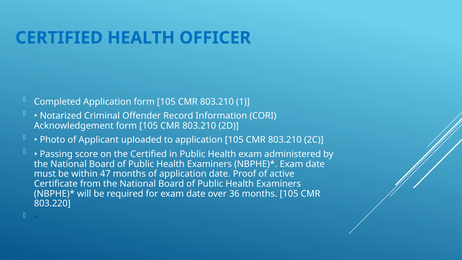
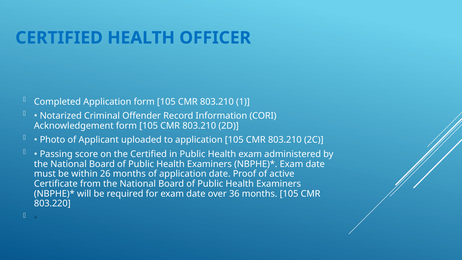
47: 47 -> 26 (105, 174)
